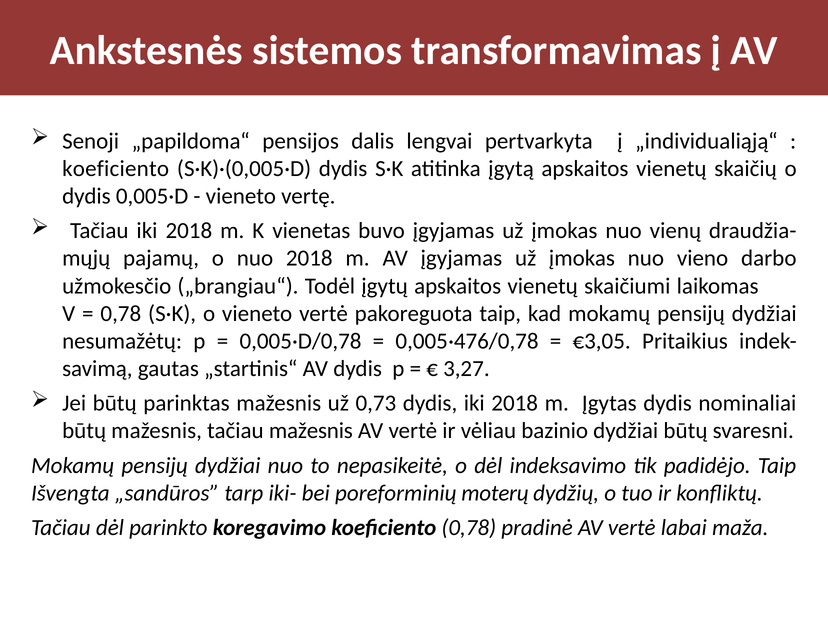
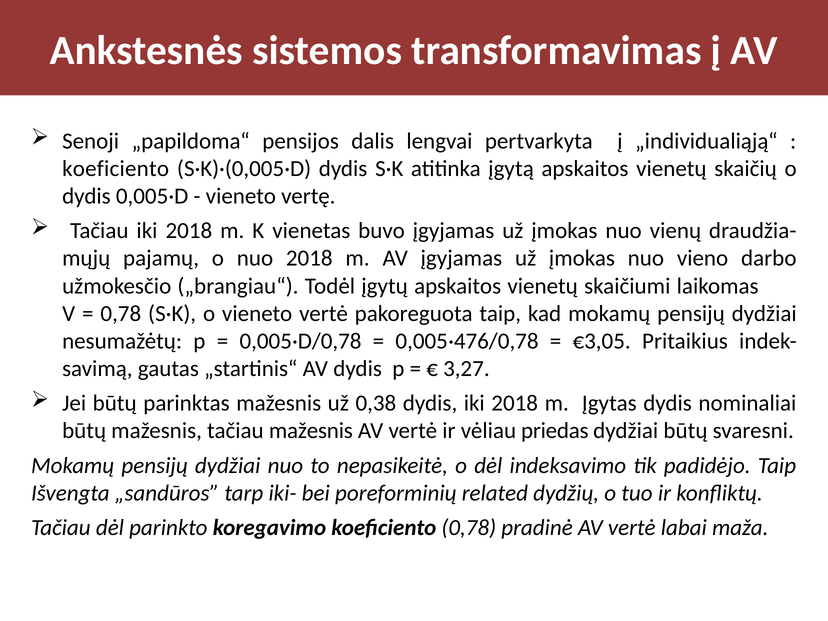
0,73: 0,73 -> 0,38 (376, 403)
bazinio: bazinio -> priedas (555, 431)
moterų: moterų -> related (495, 493)
